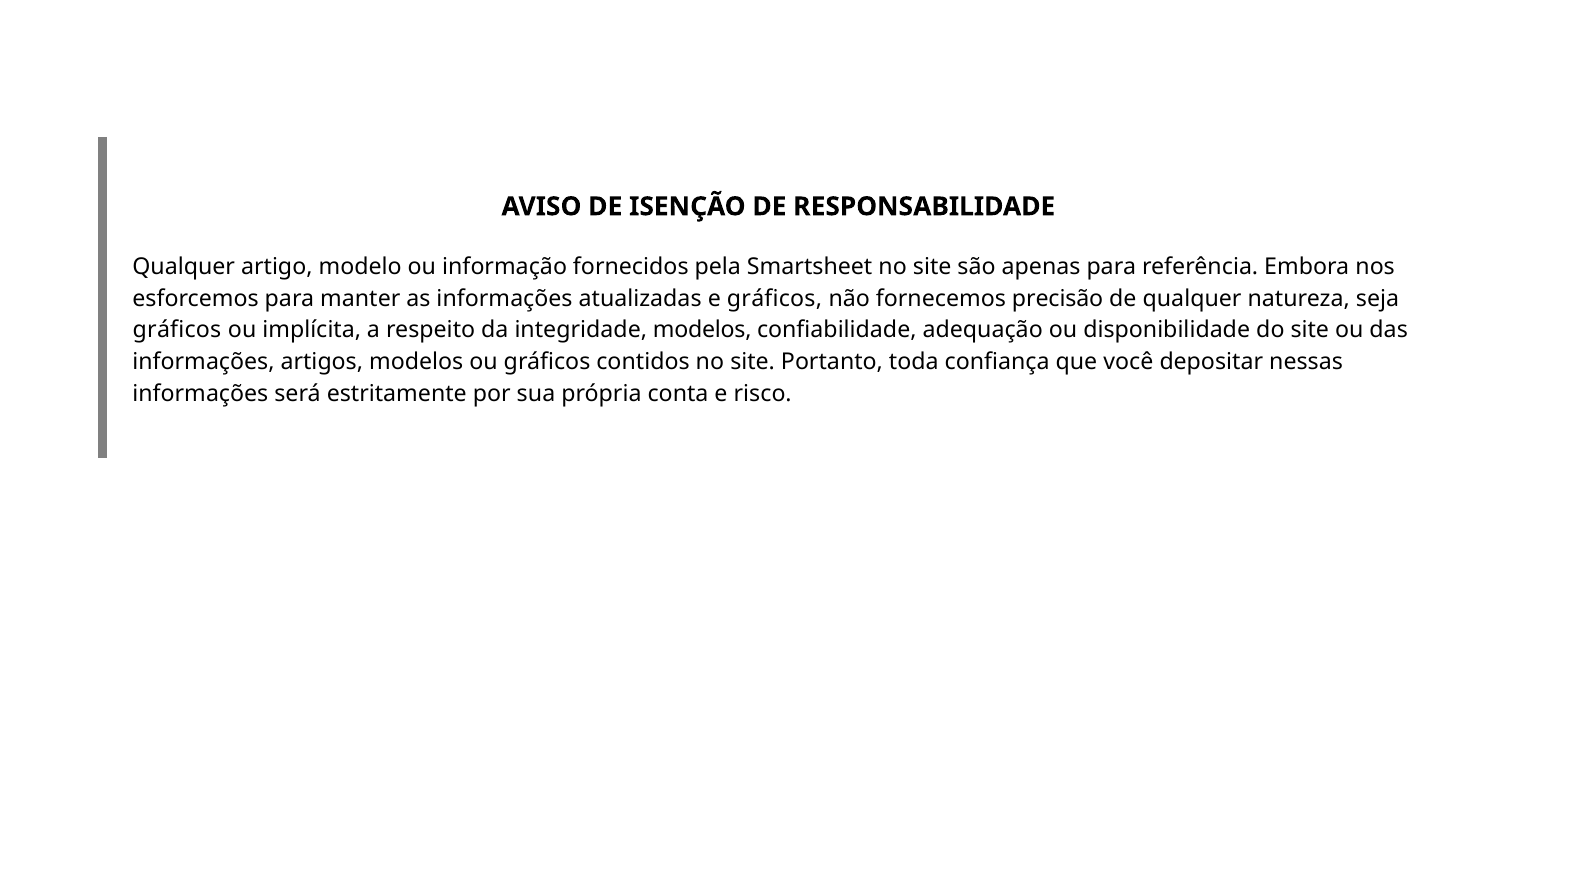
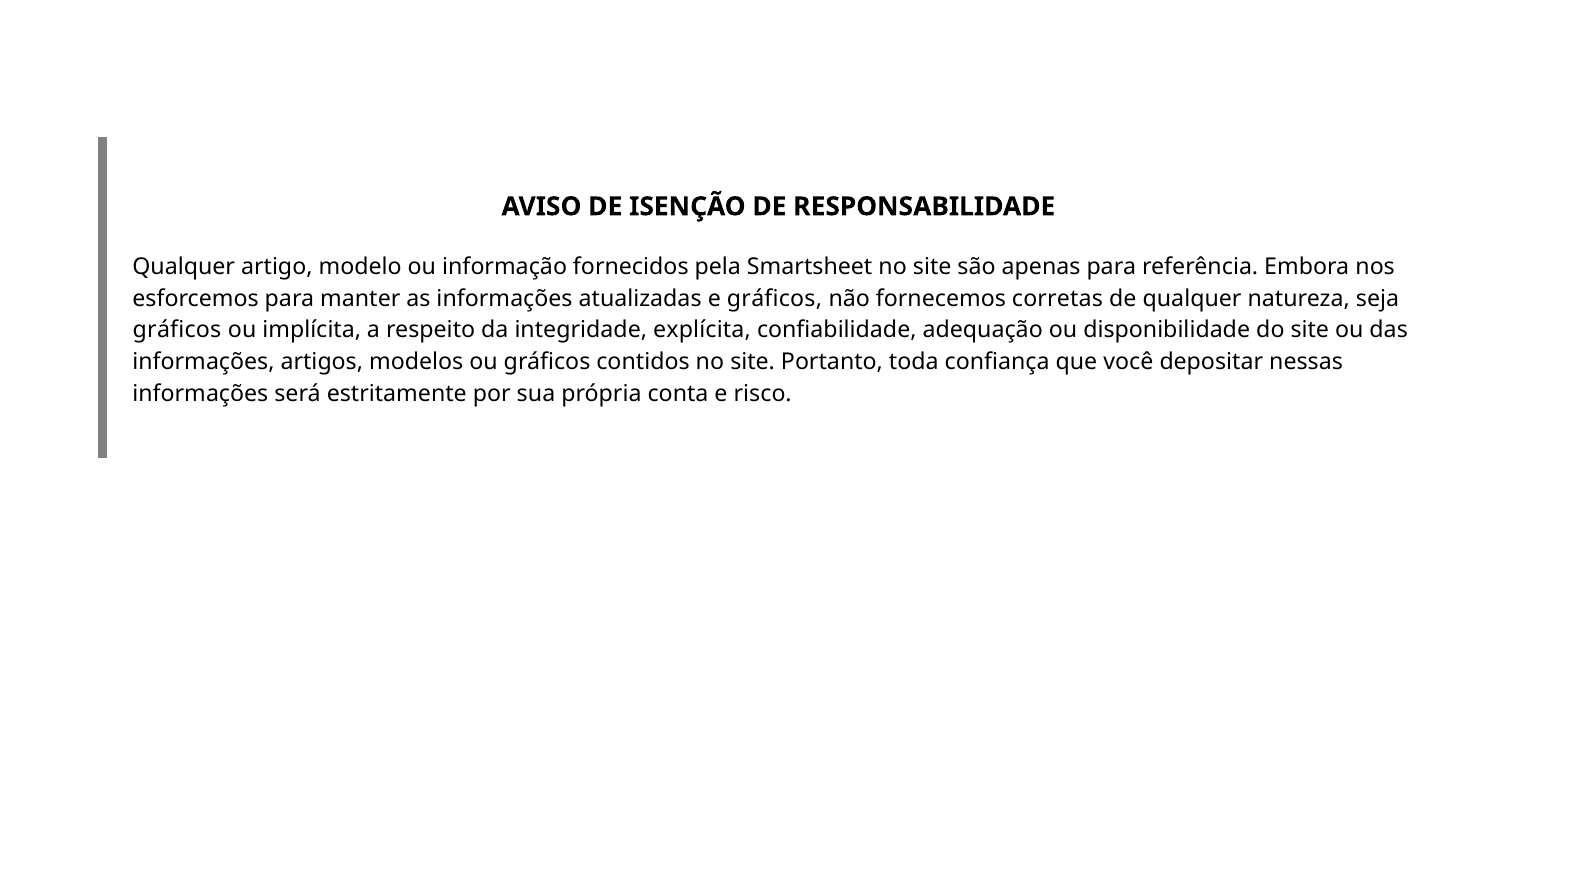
precisão: precisão -> corretas (1057, 299)
integridade modelos: modelos -> explícita (702, 330)
